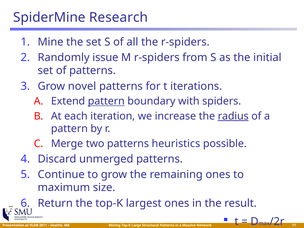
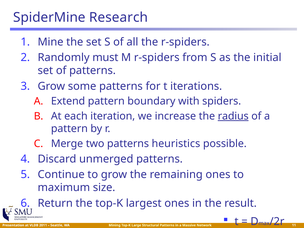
issue: issue -> must (105, 57)
novel: novel -> some (82, 86)
pattern underline: present -> none (106, 101)
